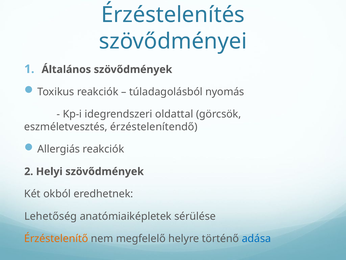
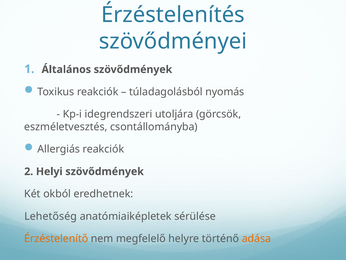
oldattal: oldattal -> utoljára (174, 114)
érzéstelenítendő: érzéstelenítendő -> csontállományba (154, 127)
adása colour: blue -> orange (256, 238)
